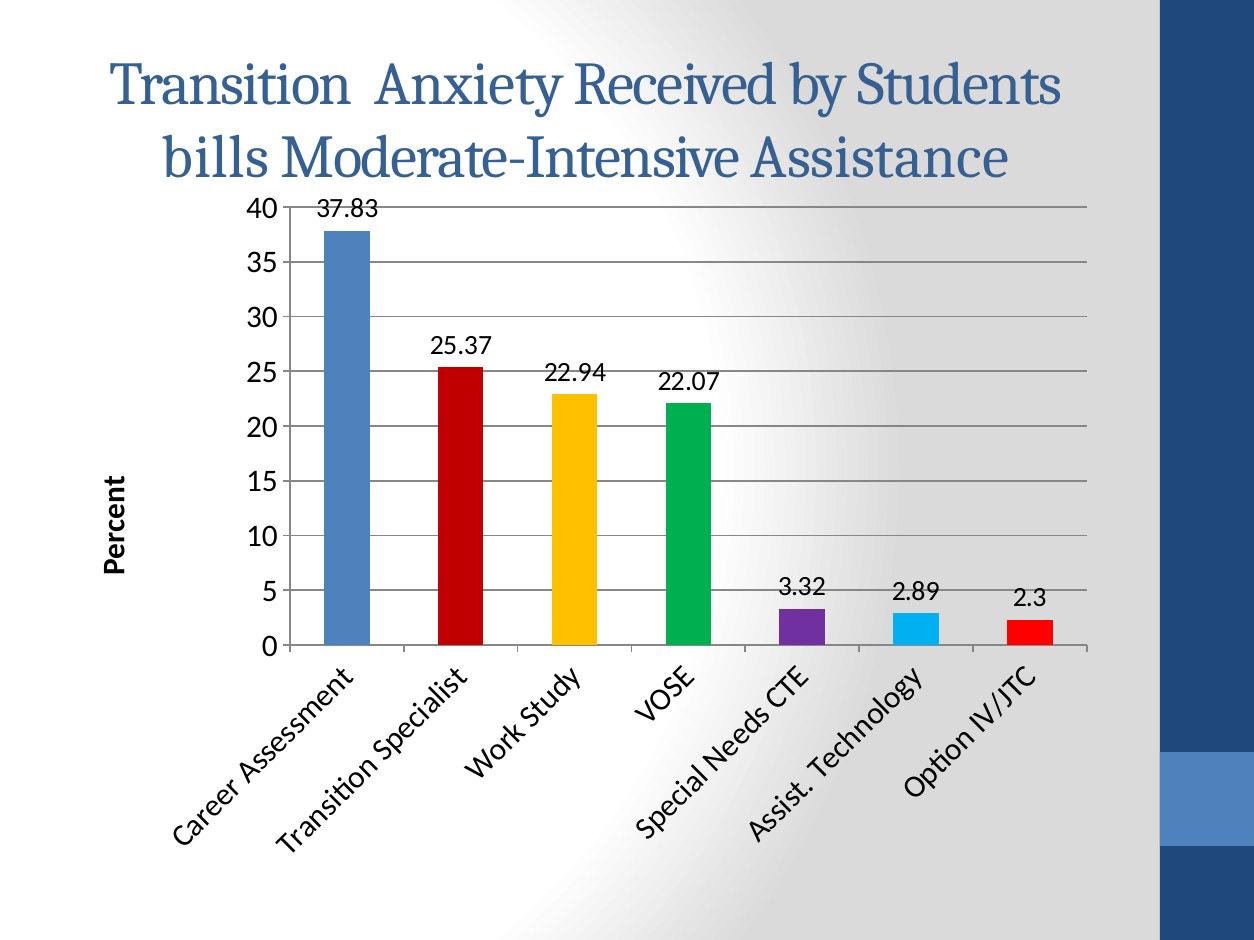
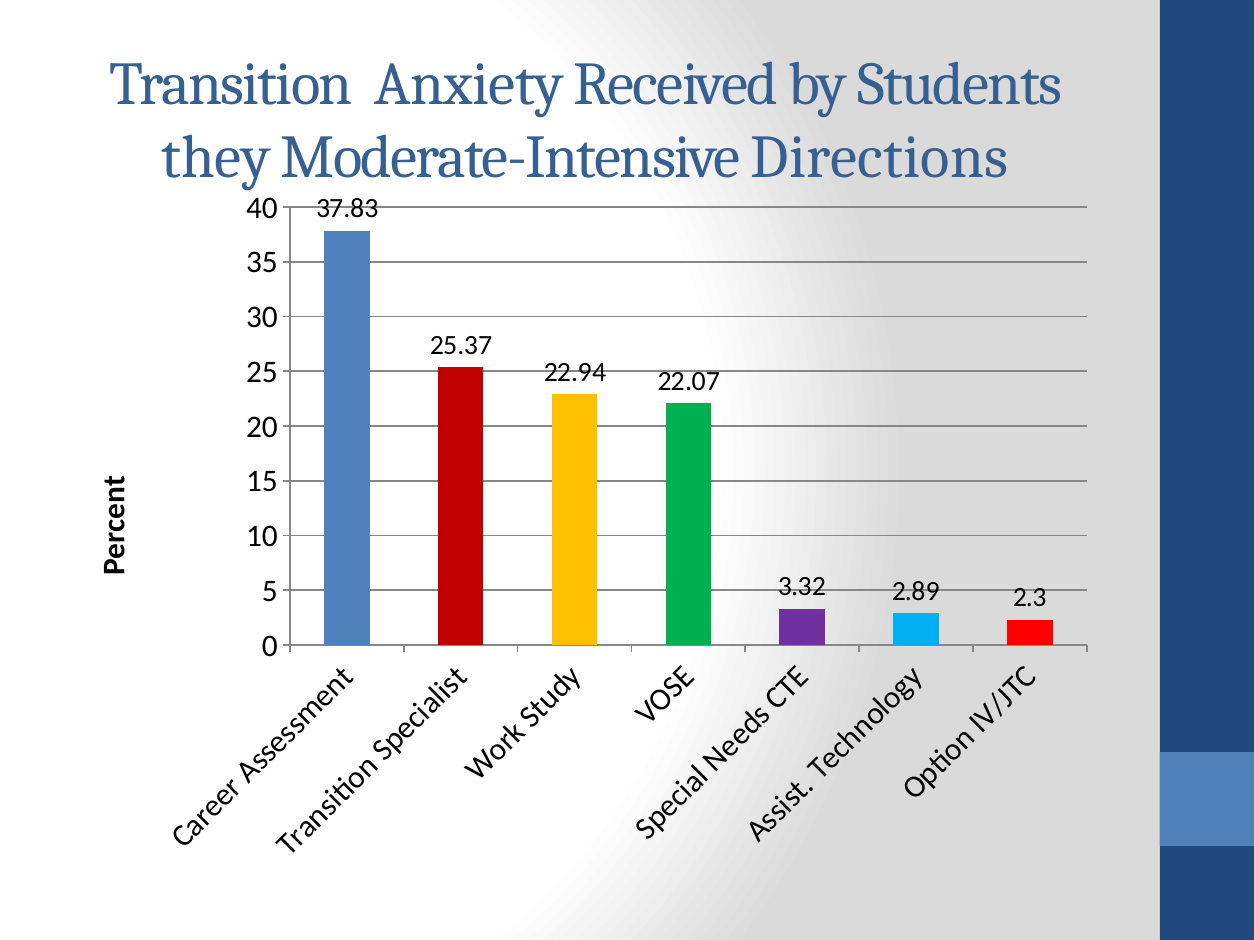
bills: bills -> they (216, 158)
Assistance: Assistance -> Directions (880, 158)
